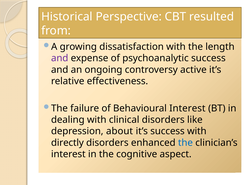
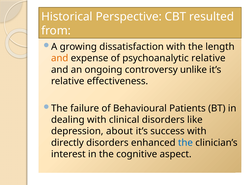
and colour: purple -> orange (60, 58)
psychoanalytic success: success -> relative (208, 58)
active: active -> unlike (193, 70)
Behavioural Interest: Interest -> Patients (187, 108)
